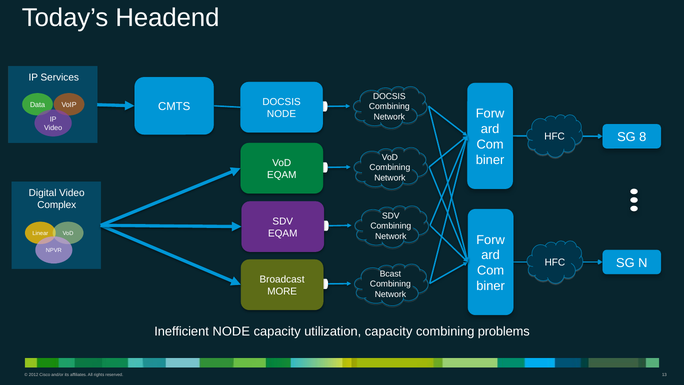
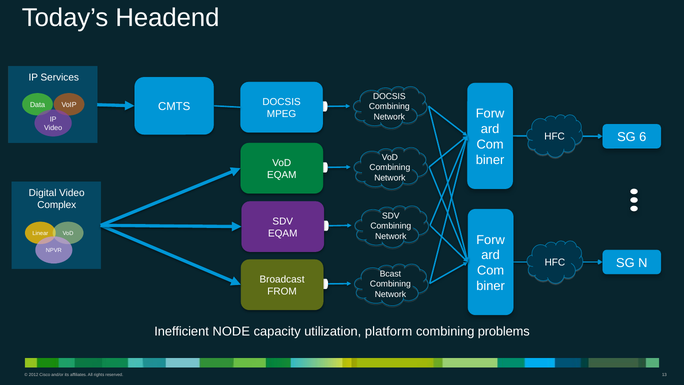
NODE: NODE -> MPEG (282, 114)
8: 8 -> 6 (643, 137)
MORE: MORE -> FROM (282, 291)
utilization capacity: capacity -> platform (389, 331)
